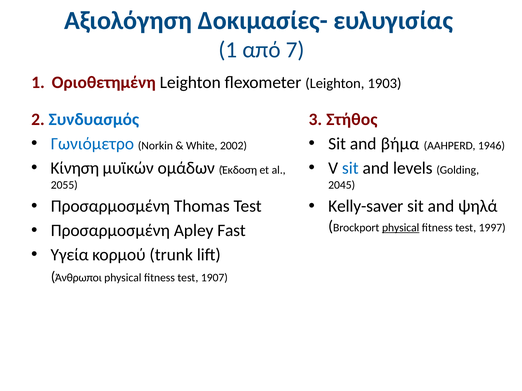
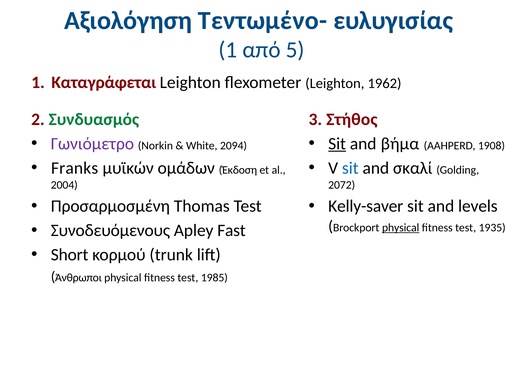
Δοκιμασίες-: Δοκιμασίες- -> Τεντωμένο- (263, 20)
7: 7 -> 5 (295, 50)
Οριοθετημένη: Οριοθετημένη -> Καταγράφεται (104, 83)
1903: 1903 -> 1962 (385, 84)
Συνδυασμός colour: blue -> green (94, 120)
Γωνιόμετρο colour: blue -> purple (92, 144)
2002: 2002 -> 2094 (233, 146)
Sit underline: none -> present (337, 144)
1946: 1946 -> 1908 (491, 146)
Κίνηση: Κίνηση -> Franks (75, 168)
levels: levels -> σκαλί (413, 168)
2055: 2055 -> 2004 (64, 185)
2045: 2045 -> 2072 (342, 185)
ψηλά: ψηλά -> levels (478, 207)
1997: 1997 -> 1935 (492, 228)
Προσαρμοσμένη: Προσαρμοσμένη -> Συνοδευόμενους (110, 231)
Υγεία: Υγεία -> Short (70, 255)
1907: 1907 -> 1985 (214, 278)
